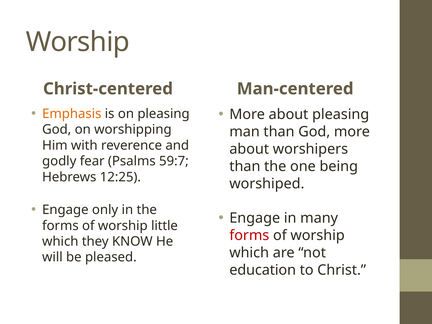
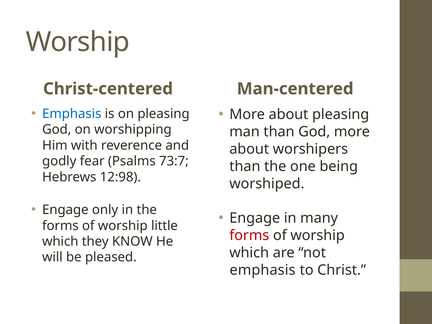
Emphasis colour: orange -> blue (72, 114)
59:7: 59:7 -> 73:7 (174, 161)
12:25: 12:25 -> 12:98 (120, 177)
education: education -> emphasis (263, 270)
